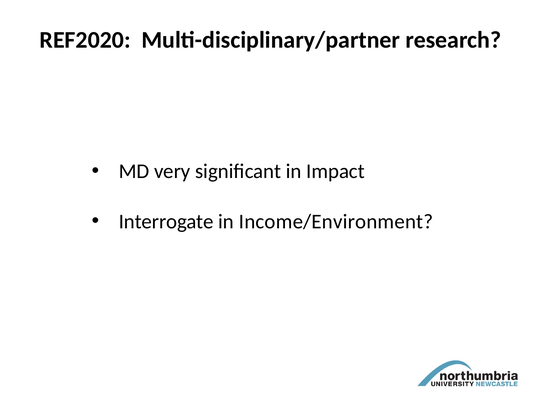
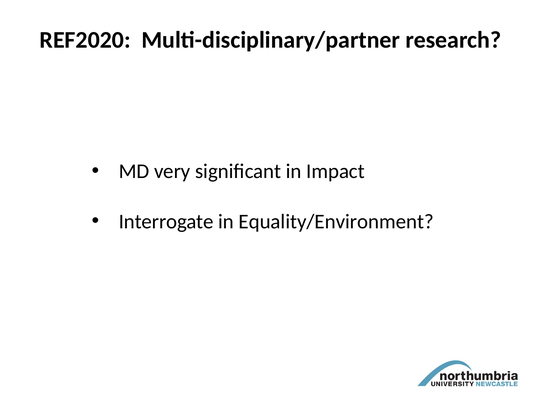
Income/Environment: Income/Environment -> Equality/Environment (336, 221)
